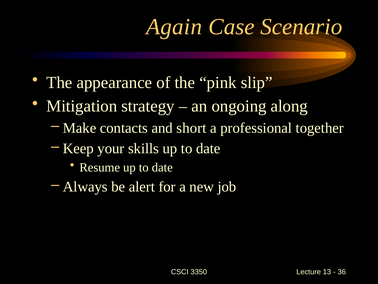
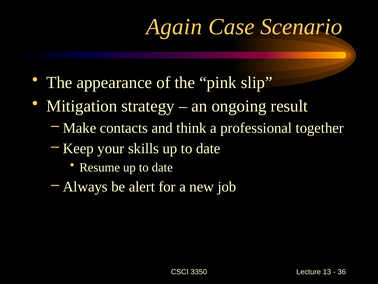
along: along -> result (289, 106)
short: short -> think (192, 128)
